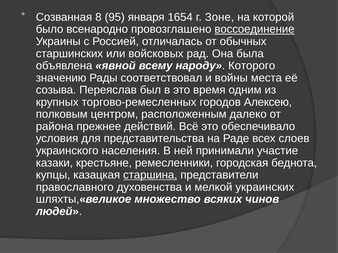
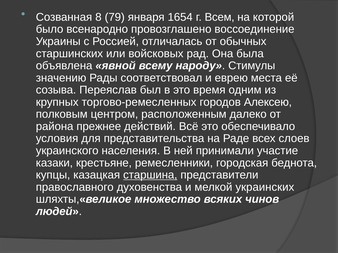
95: 95 -> 79 (115, 17)
Зоне: Зоне -> Всем (220, 17)
воссоединение underline: present -> none (254, 29)
Которого: Которого -> Стимулы (252, 66)
войны: войны -> еврею (231, 78)
